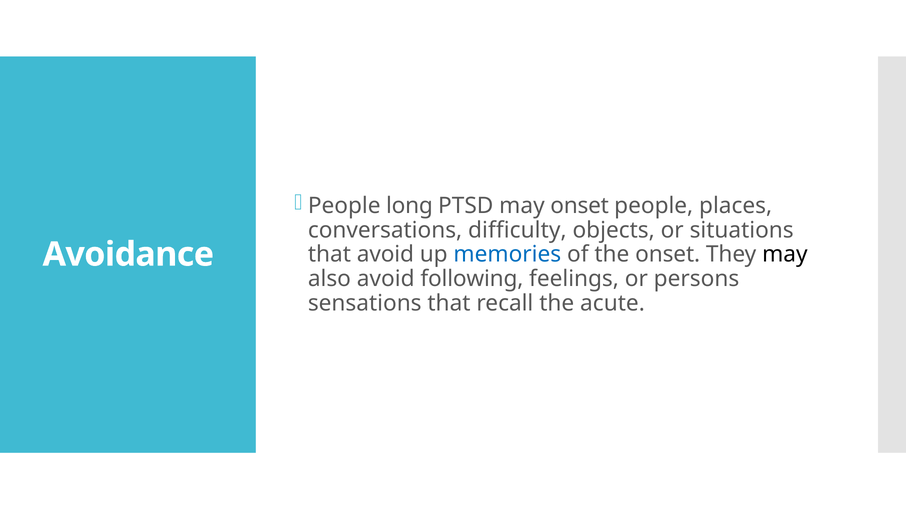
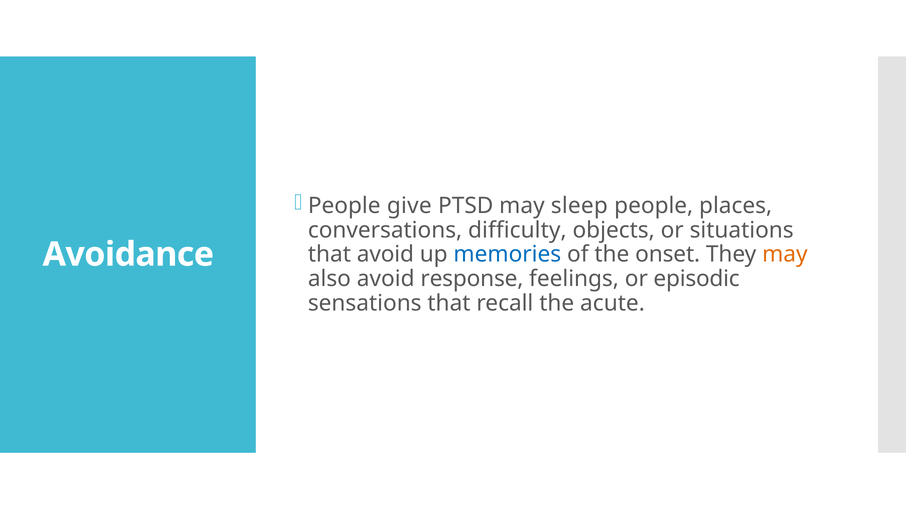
long: long -> give (409, 205)
may onset: onset -> sleep (579, 205)
may colour: black -> orange (785, 254)
following: following -> response (472, 279)
persons: persons -> episodic (697, 279)
